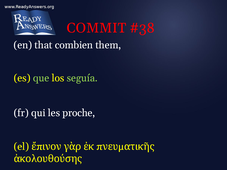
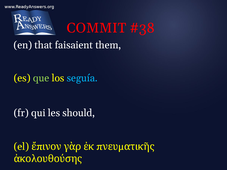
combien: combien -> faisaient (74, 45)
seguía colour: light green -> light blue (82, 78)
proche: proche -> should (79, 113)
